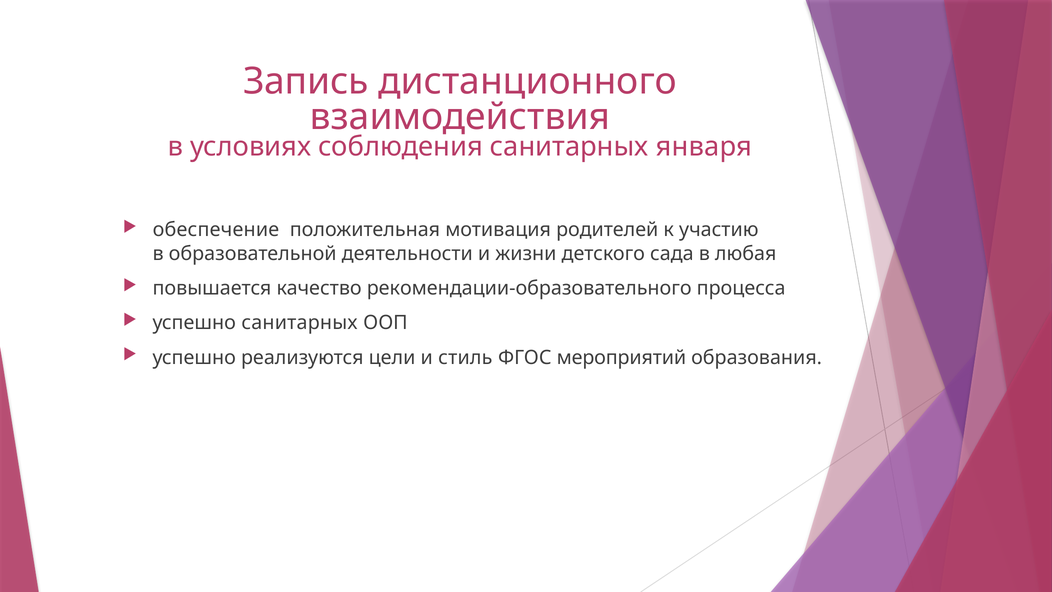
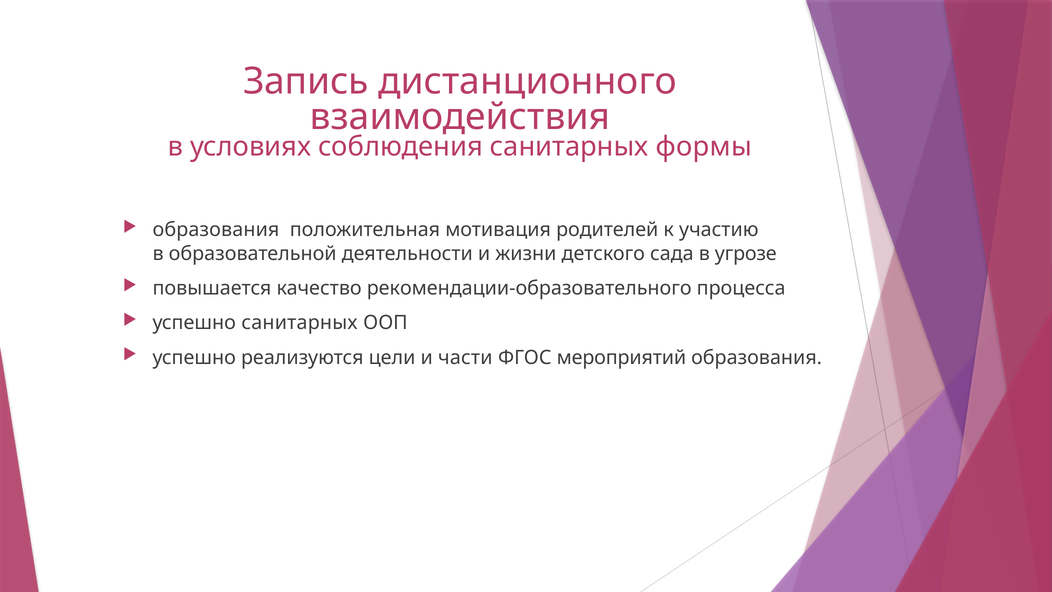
января: января -> формы (704, 146)
обеспечение: обеспечение -> образования (216, 230)
любая: любая -> угрозе (746, 254)
стиль: стиль -> части (465, 357)
